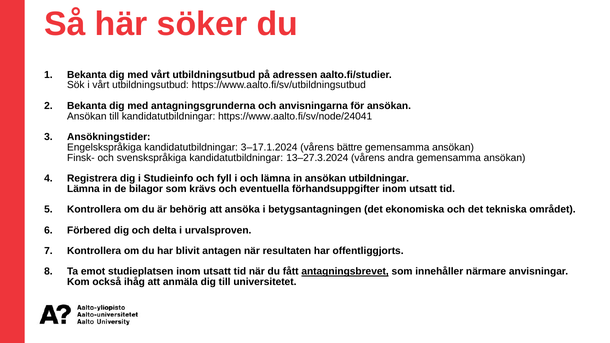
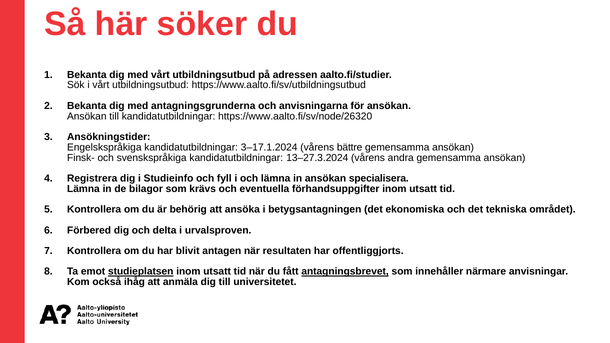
https://www.aalto.fi/sv/node/24041: https://www.aalto.fi/sv/node/24041 -> https://www.aalto.fi/sv/node/26320 (295, 116)
utbildningar: utbildningar -> specialisera (379, 178)
studieplatsen underline: none -> present (141, 272)
